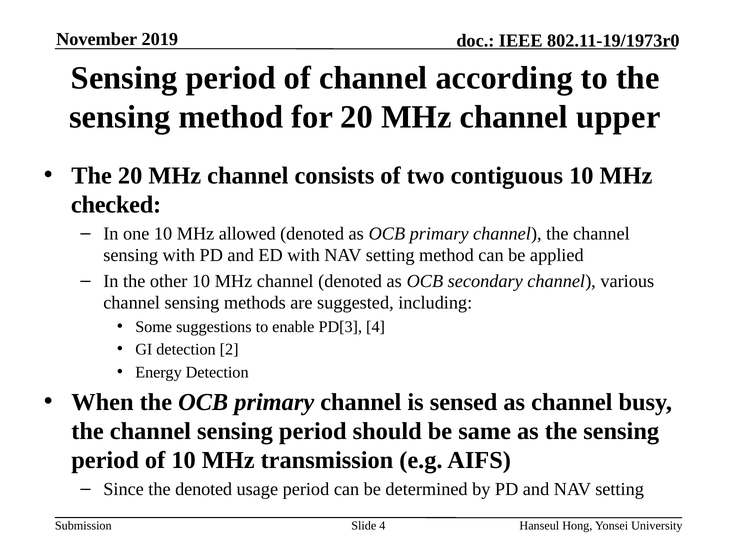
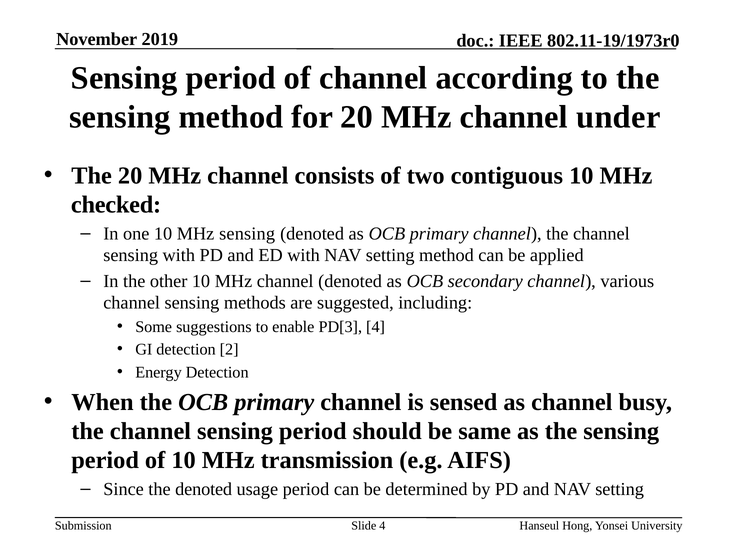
upper: upper -> under (618, 117)
MHz allowed: allowed -> sensing (247, 234)
